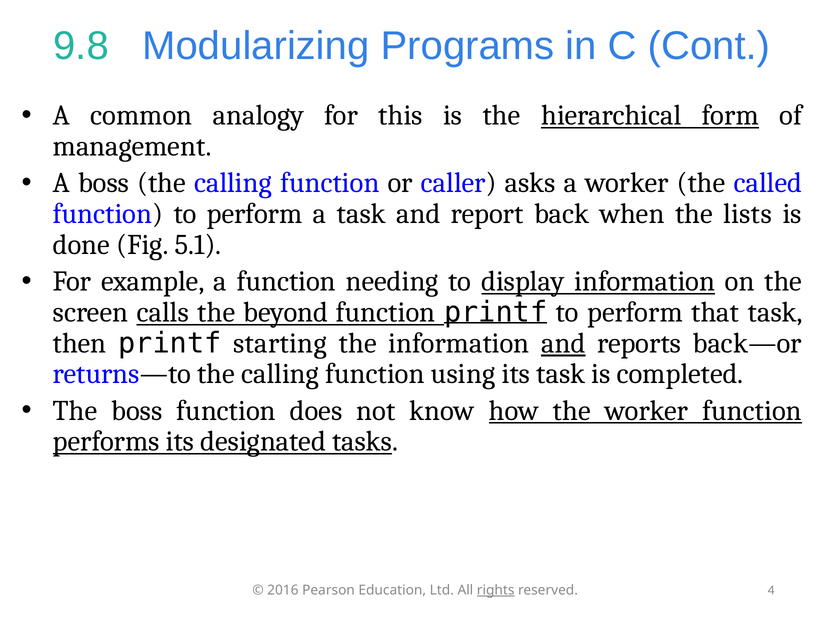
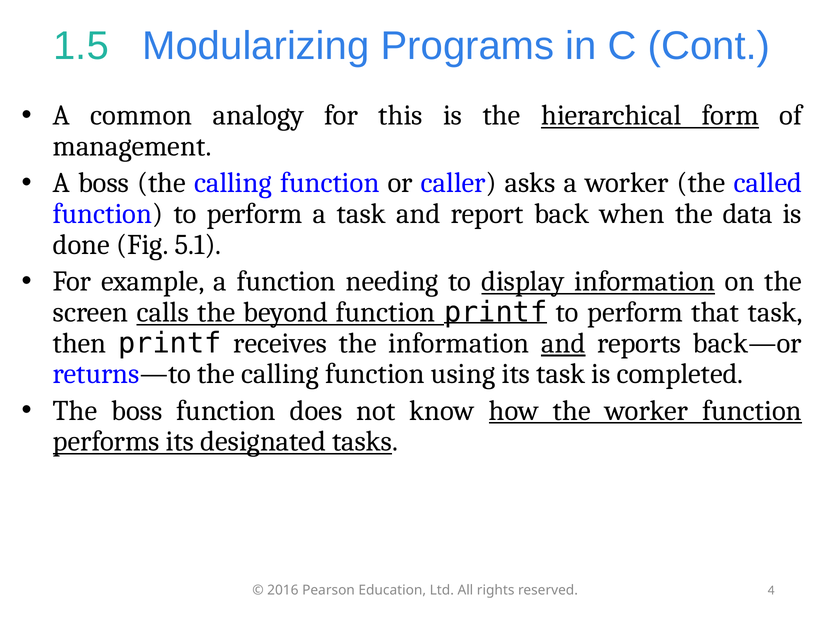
9.8: 9.8 -> 1.5 (81, 46)
lists: lists -> data (748, 214)
starting: starting -> receives (280, 343)
rights underline: present -> none (496, 590)
